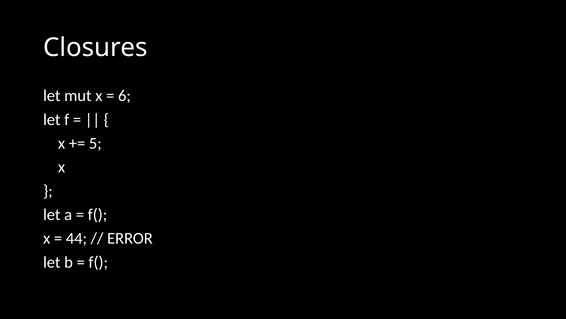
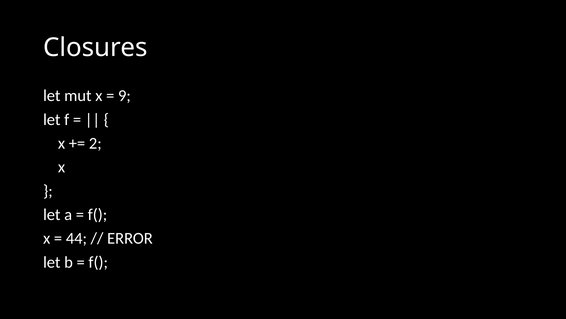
6: 6 -> 9 (124, 96)
5: 5 -> 2 (95, 143)
